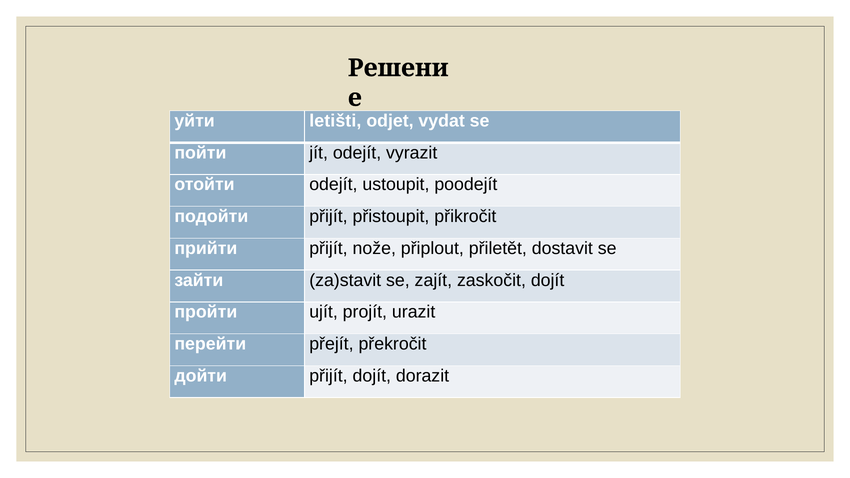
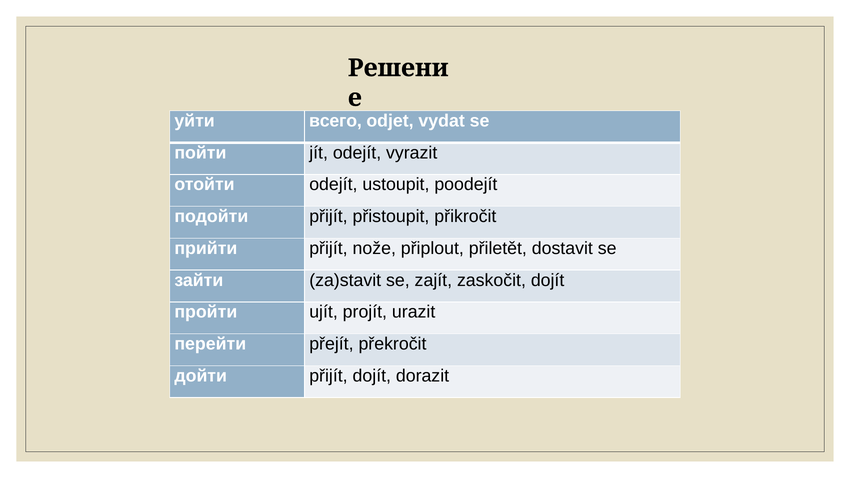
letišti: letišti -> всего (335, 121)
